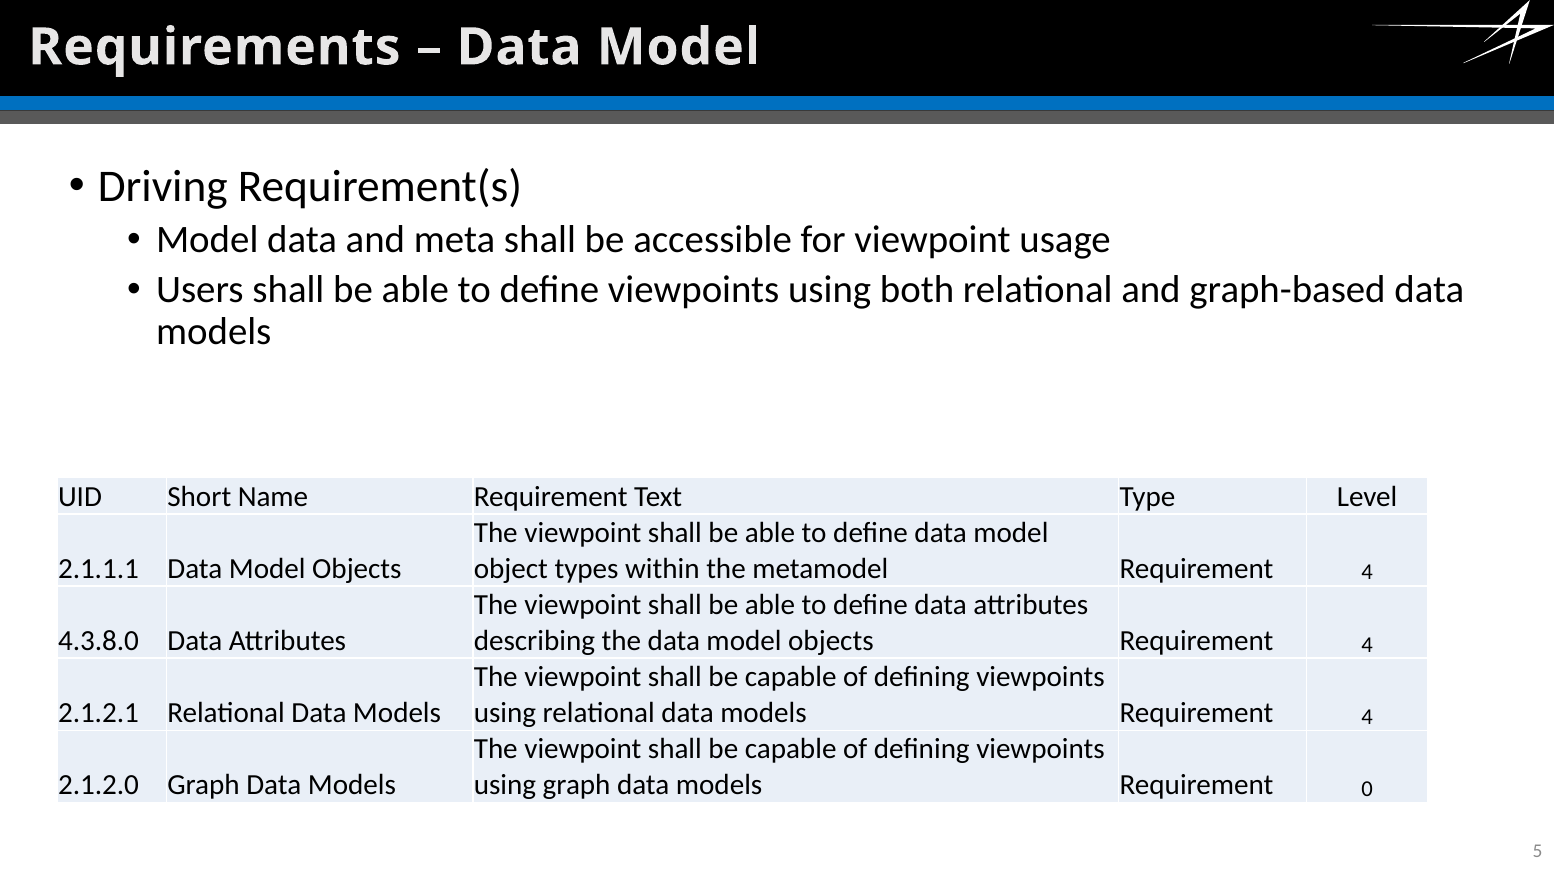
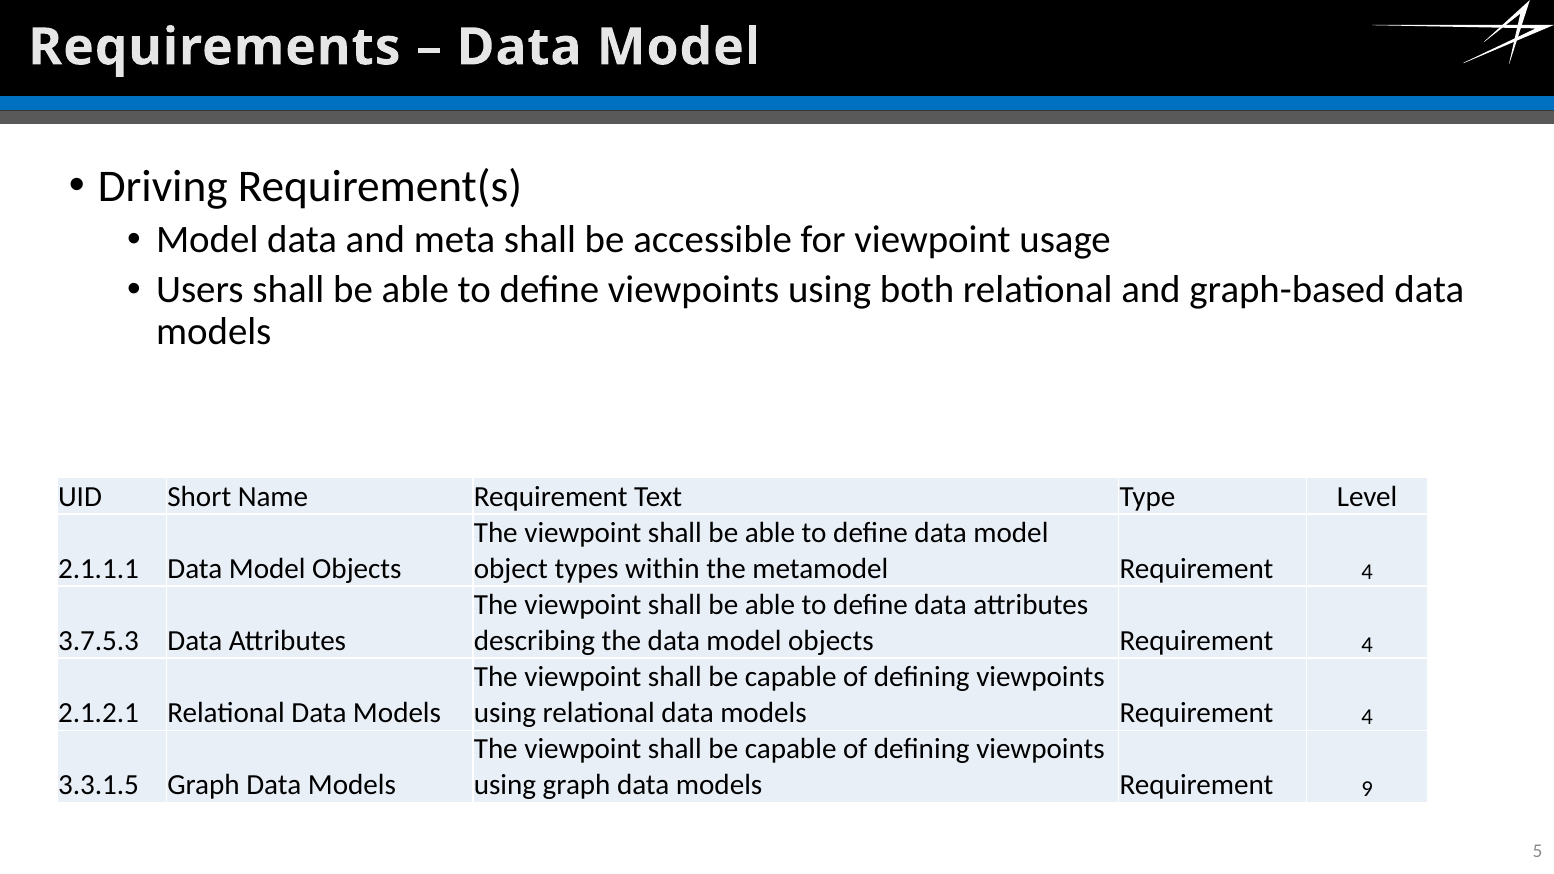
4.3.8.0: 4.3.8.0 -> 3.7.5.3 (99, 641)
2.1.2.0: 2.1.2.0 -> 3.3.1.5 (99, 785)
0: 0 -> 9 (1367, 789)
